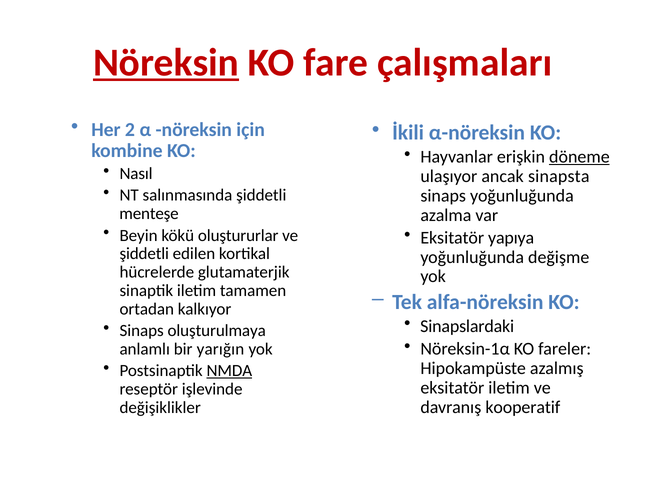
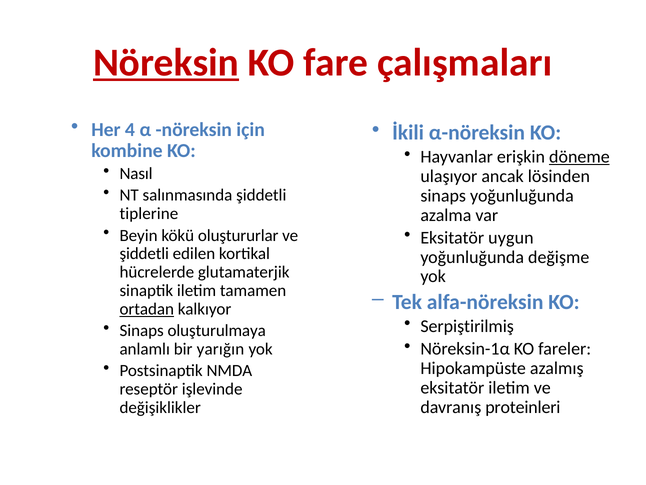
2: 2 -> 4 (130, 130)
sinapsta: sinapsta -> lösinden (559, 176)
menteşe: menteşe -> tiplerine (149, 214)
yapıya: yapıya -> uygun (511, 237)
ortadan underline: none -> present (147, 309)
Sinapslardaki: Sinapslardaki -> Serpiştirilmiş (467, 326)
NMDA underline: present -> none (229, 370)
kooperatif: kooperatif -> proteinleri (523, 407)
